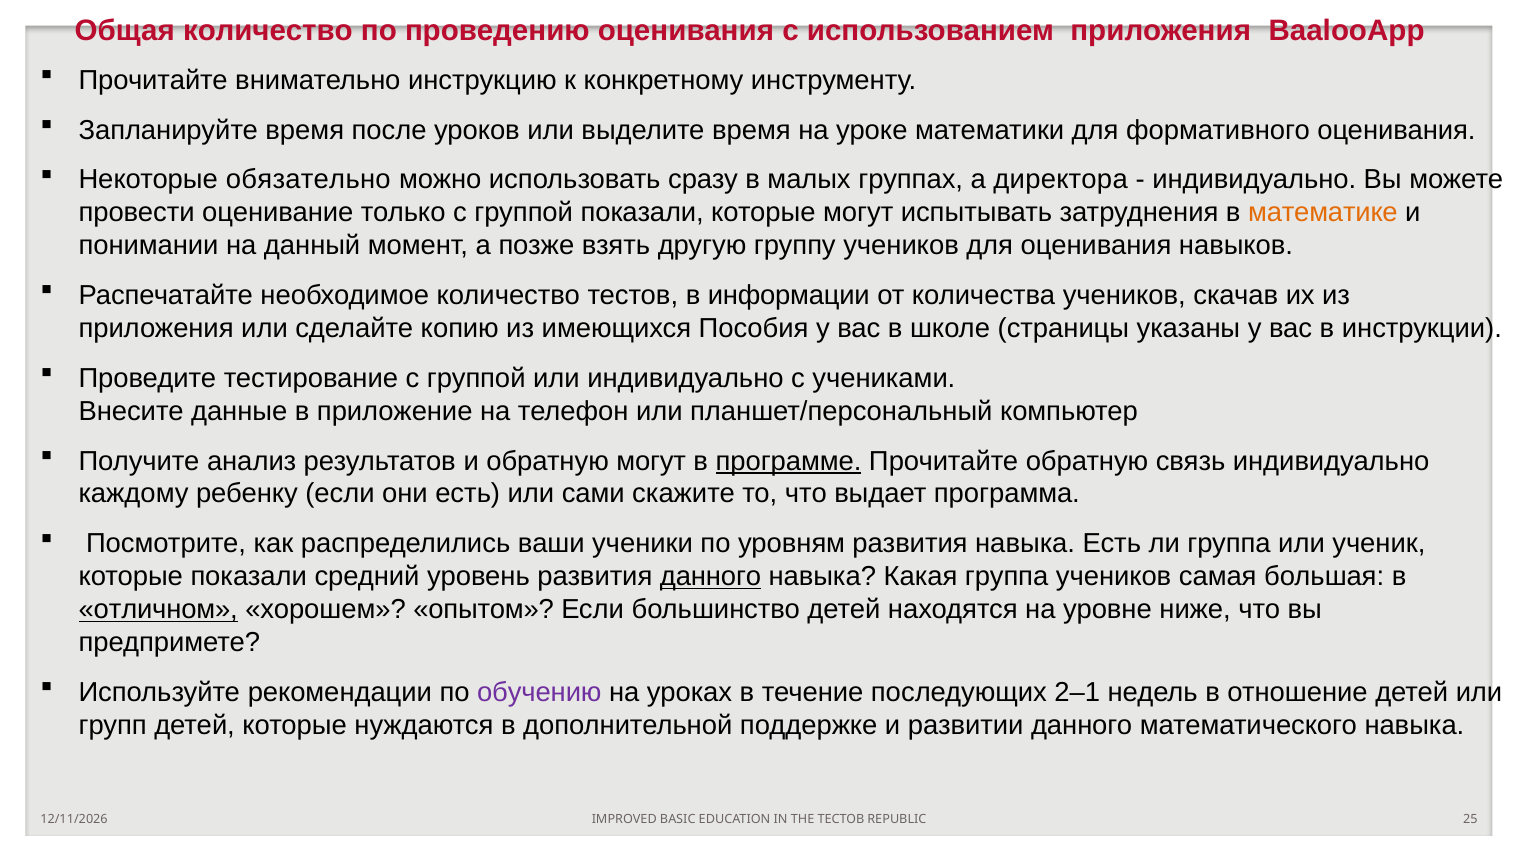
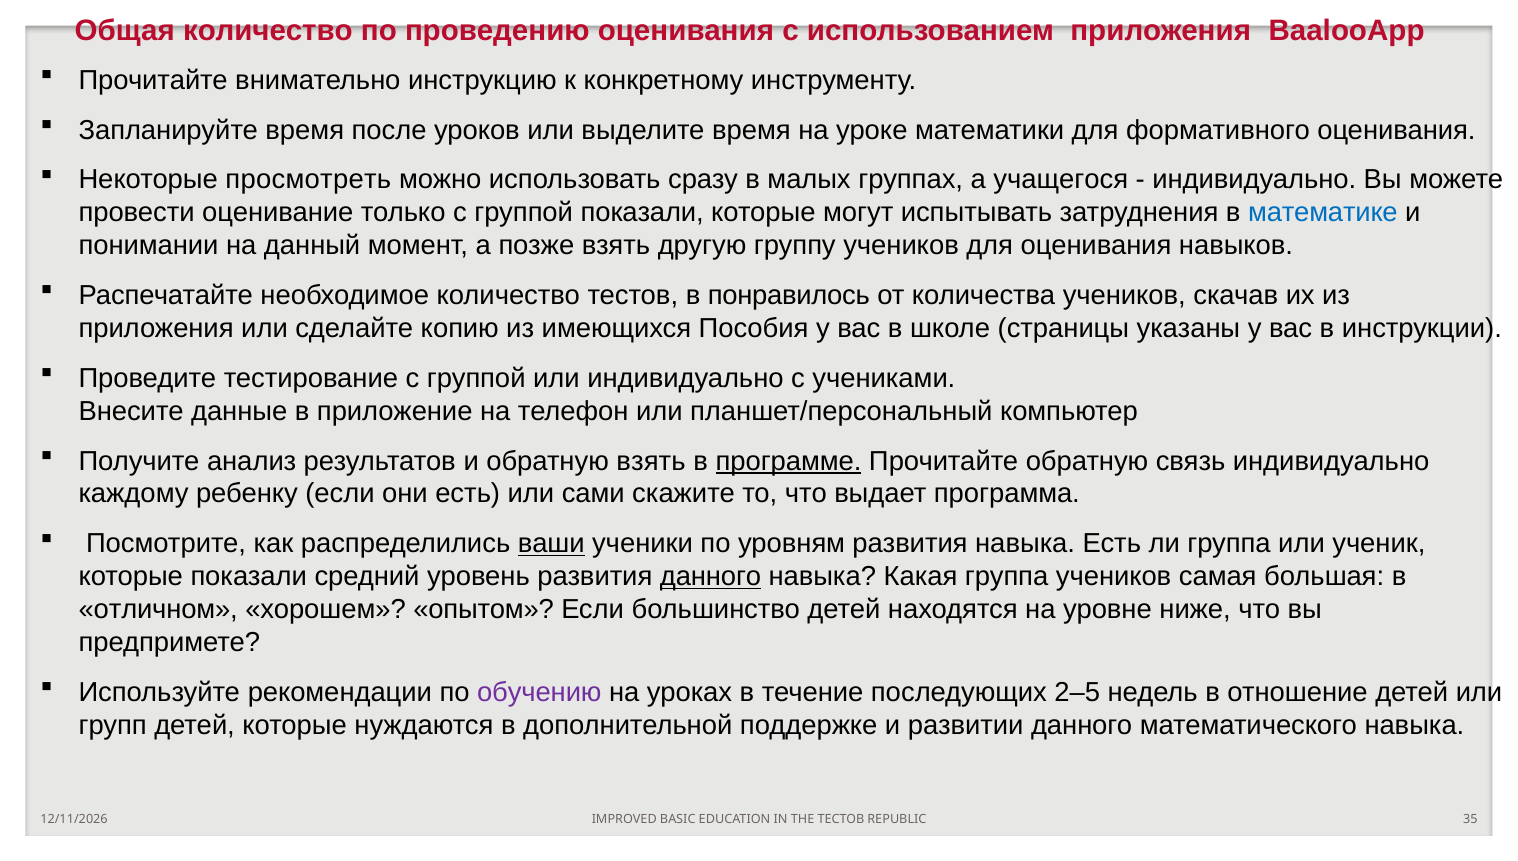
обязательно: обязательно -> просмотреть (308, 180)
директора: директора -> учащегося (1061, 180)
математике colour: orange -> blue (1323, 213)
информации: информации -> понравилось (789, 295)
обратную могут: могут -> взять (651, 461)
ваши underline: none -> present (551, 544)
отличном underline: present -> none (158, 609)
2–1: 2–1 -> 2–5 (1077, 692)
25: 25 -> 35 (1470, 820)
